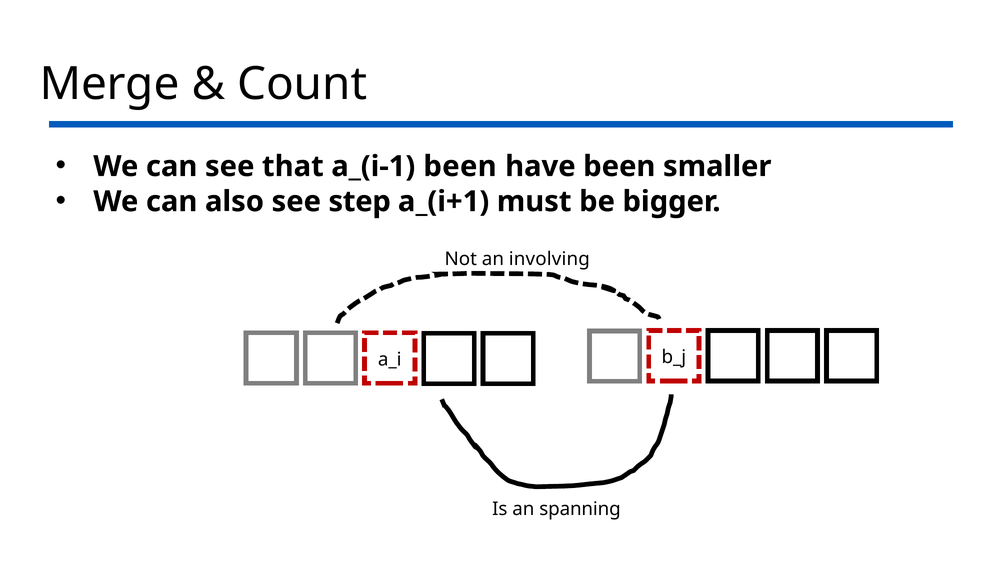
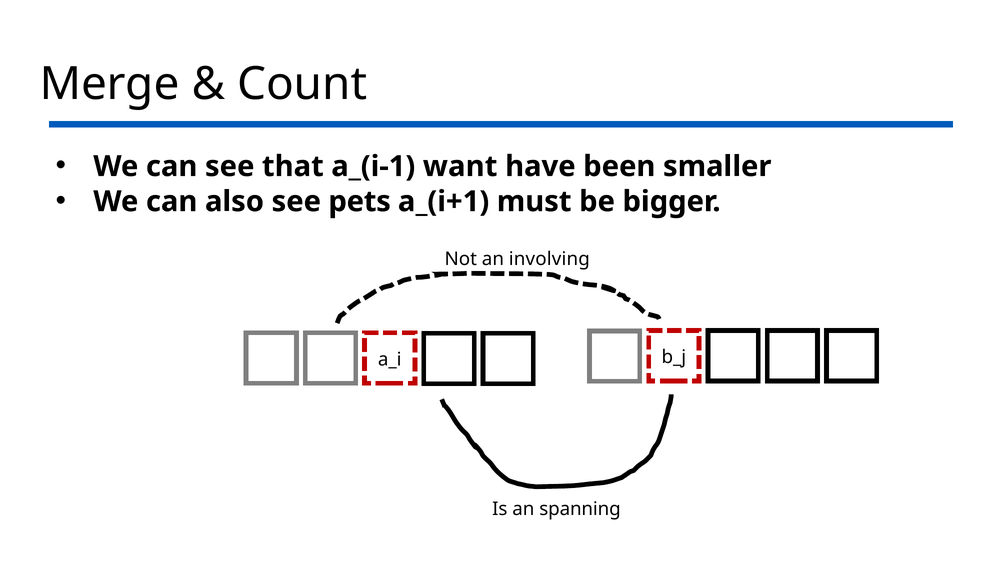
a_(i-1 been: been -> want (460, 166)
step: step -> pets (360, 201)
